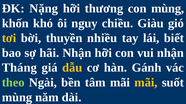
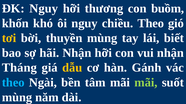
ĐK Nặng: Nặng -> Nguy (44, 9)
con mùng: mùng -> buồm (168, 9)
chiều Giàu: Giàu -> Theo (151, 23)
thuyền nhiều: nhiều -> mùng (102, 38)
theo colour: light green -> light blue (13, 83)
mãi colour: yellow -> light green (146, 83)
